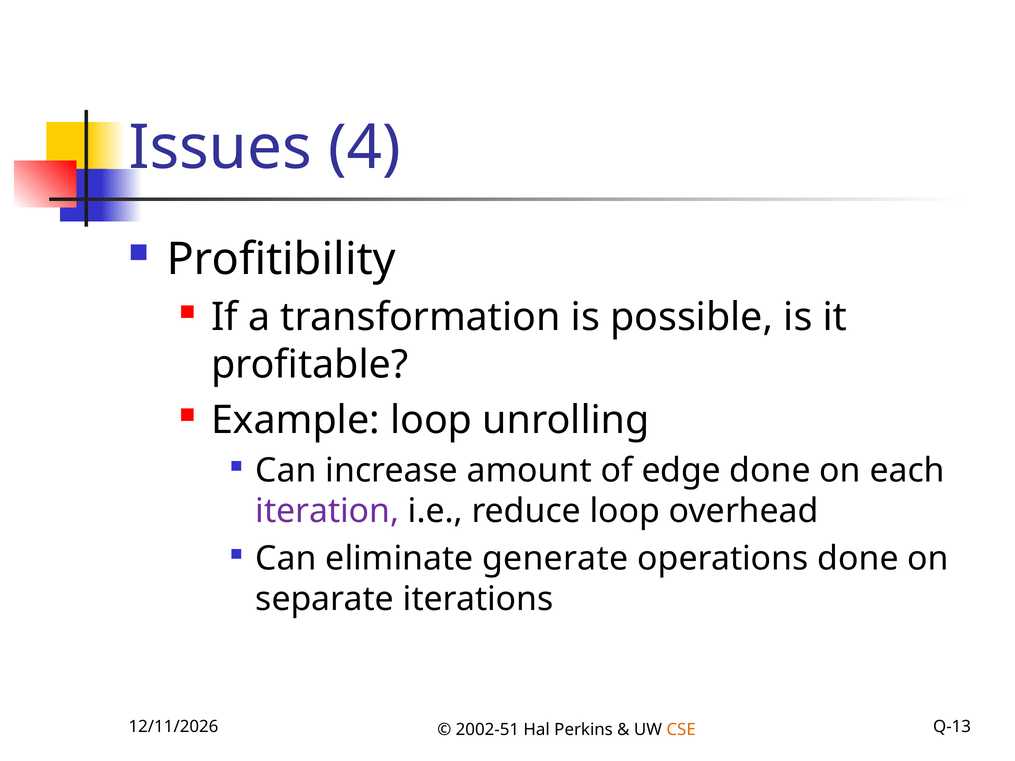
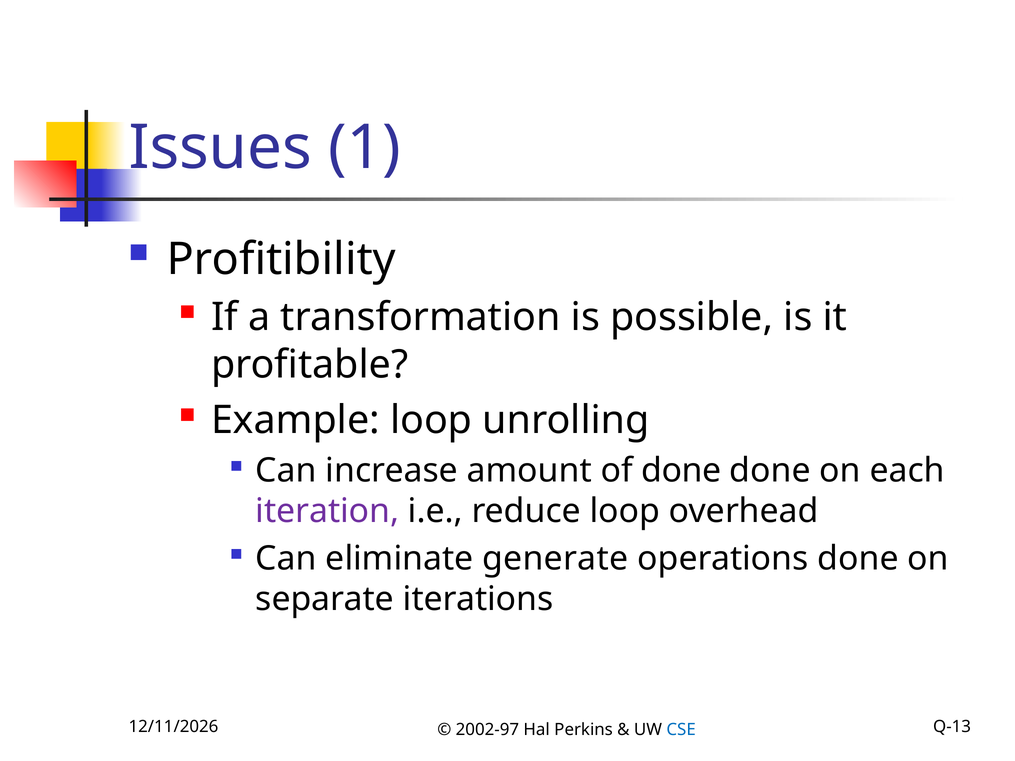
4: 4 -> 1 (364, 148)
of edge: edge -> done (681, 471)
2002-51: 2002-51 -> 2002-97 (487, 730)
CSE colour: orange -> blue (681, 730)
